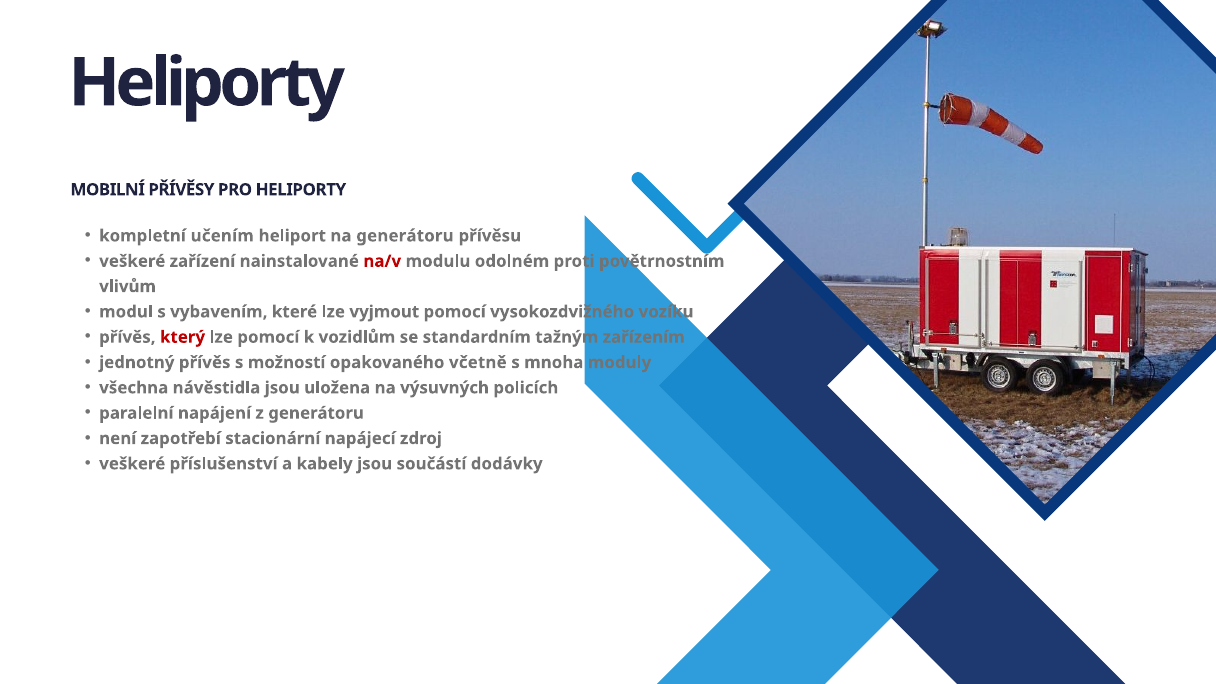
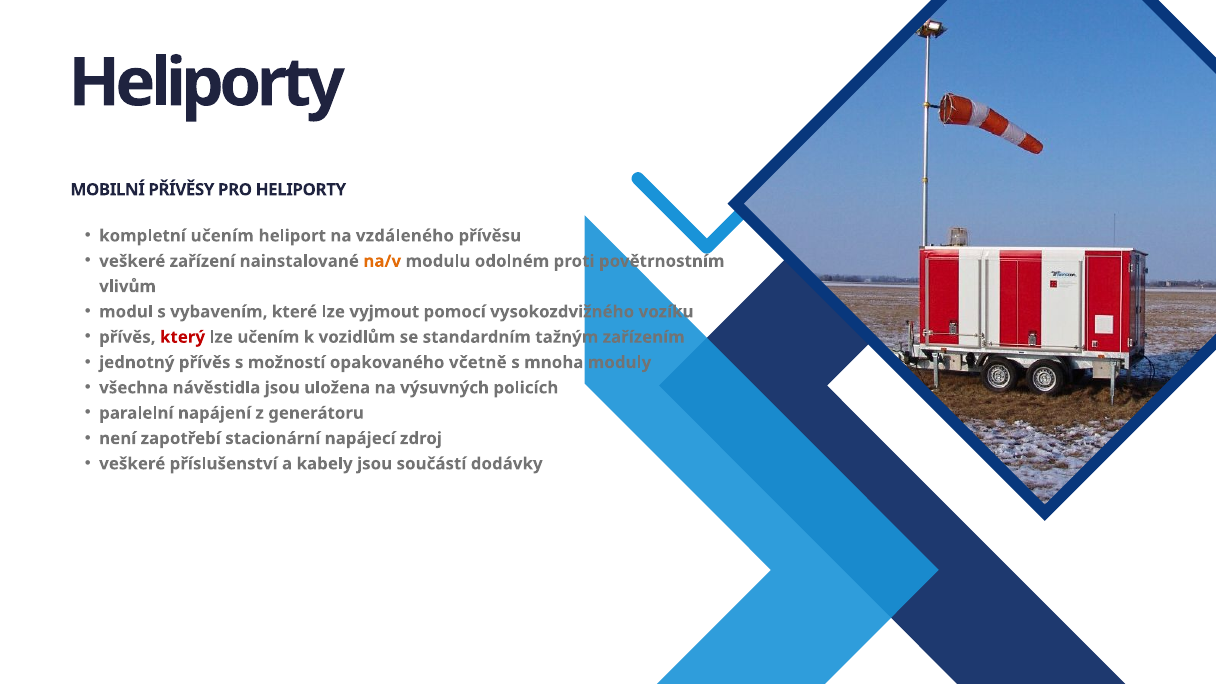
na generátoru: generátoru -> vzdáleného (405, 236)
na/v colour: red -> orange (382, 261)
lze pomocí: pomocí -> učením (268, 337)
